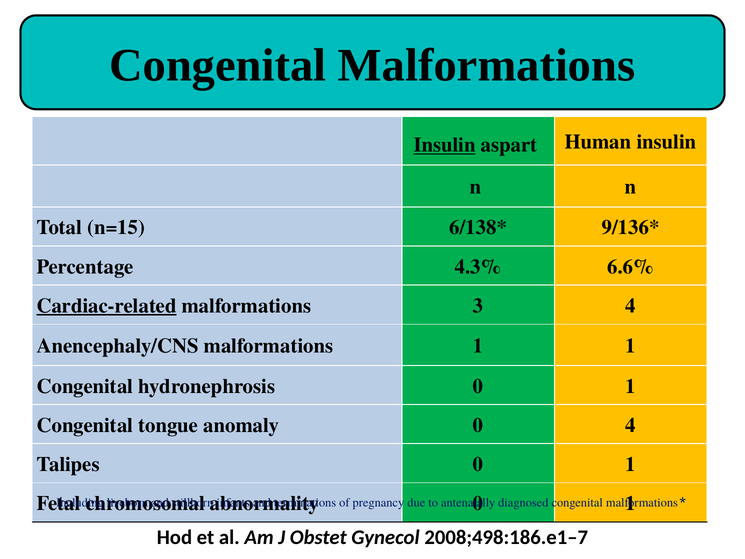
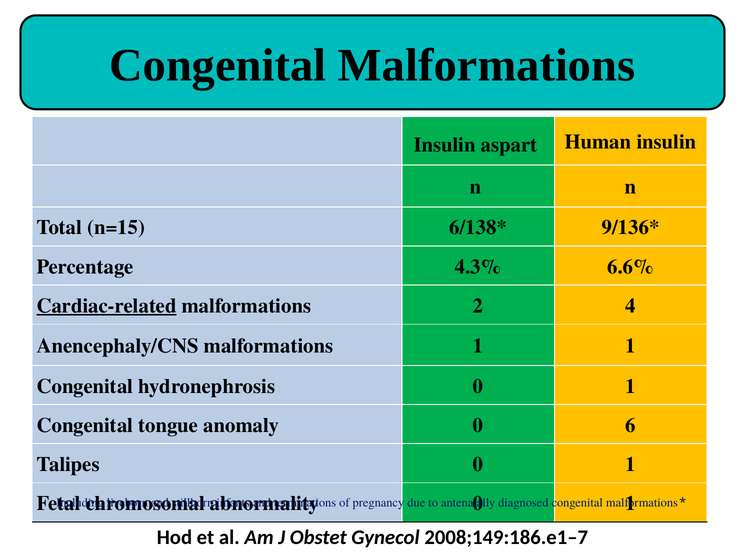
Insulin underline: present -> none (445, 145)
3: 3 -> 2 (478, 306)
0 4: 4 -> 6 (631, 425)
2008;498:186.e1–7: 2008;498:186.e1–7 -> 2008;149:186.e1–7 (506, 537)
